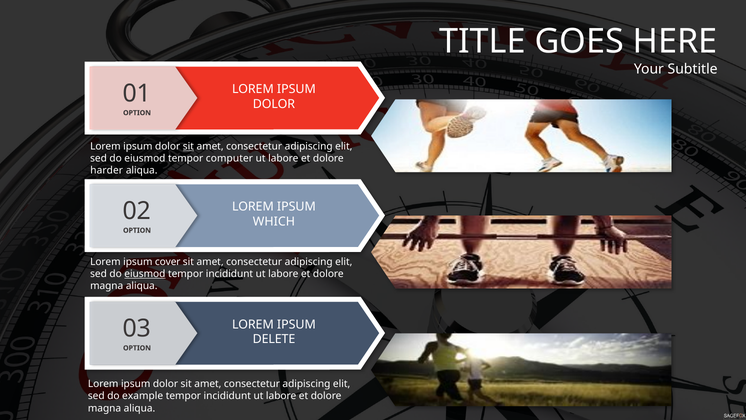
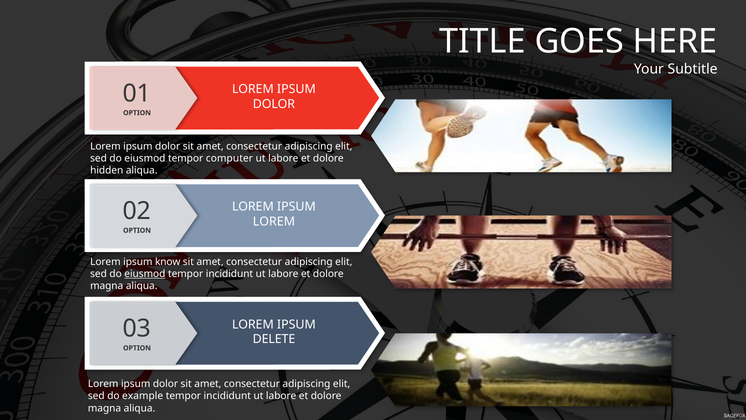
sit underline: present -> none (188, 146)
harder: harder -> hidden (107, 171)
WHICH: WHICH -> LOREM (274, 222)
cover: cover -> know (168, 262)
